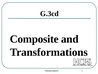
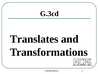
Composite: Composite -> Translates (34, 39)
